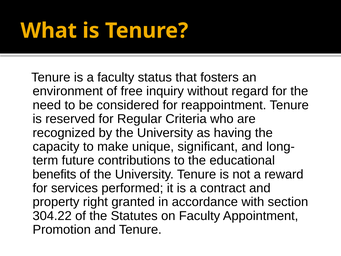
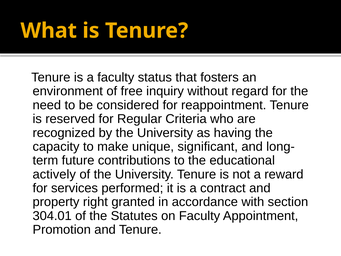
benefits: benefits -> actively (54, 174)
304.22: 304.22 -> 304.01 (52, 216)
